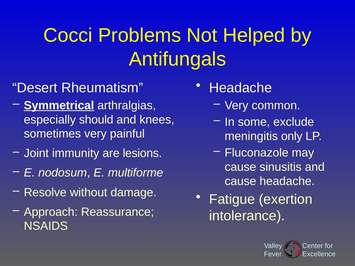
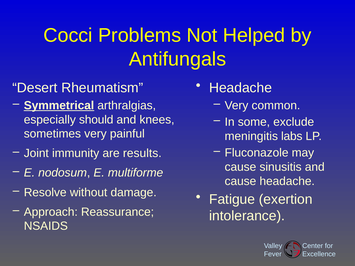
only: only -> labs (292, 136)
lesions: lesions -> results (142, 153)
